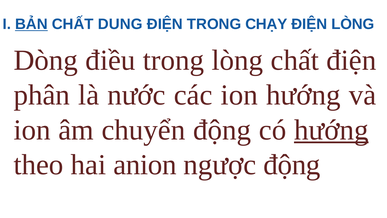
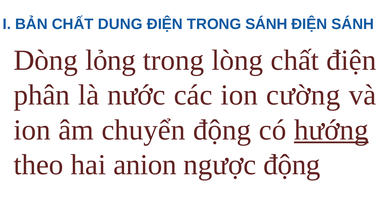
BẢN underline: present -> none (31, 24)
TRONG CHẠY: CHẠY -> SÁNH (266, 24)
ĐIỆN LÒNG: LÒNG -> SÁNH (353, 24)
điều: điều -> lỏng (111, 60)
ion hướng: hướng -> cường (303, 95)
